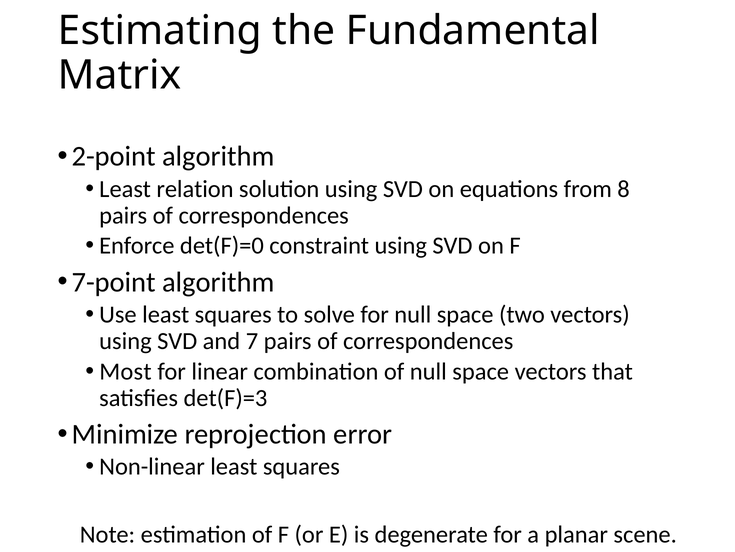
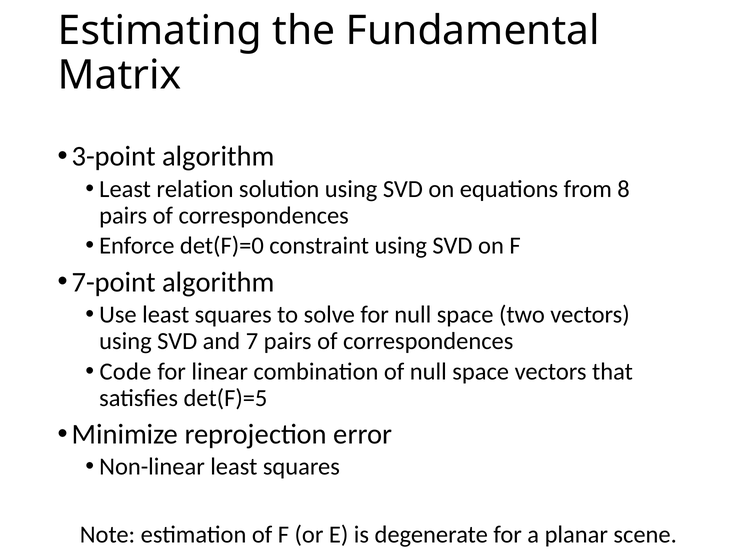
2-point: 2-point -> 3-point (114, 156)
Most: Most -> Code (125, 371)
det(F)=3: det(F)=3 -> det(F)=5 (225, 397)
